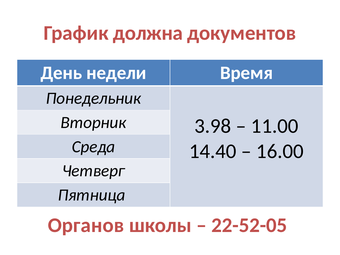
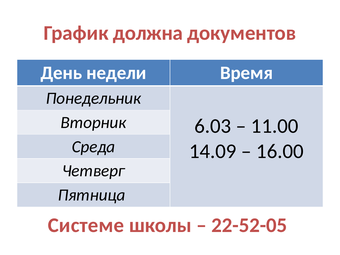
3.98: 3.98 -> 6.03 (213, 126)
14.40: 14.40 -> 14.09 (213, 151)
Органов: Органов -> Системе (86, 225)
